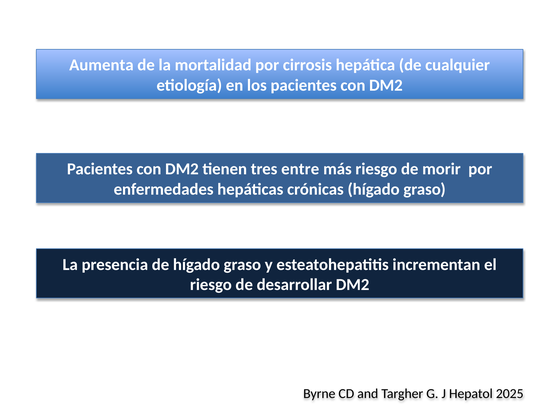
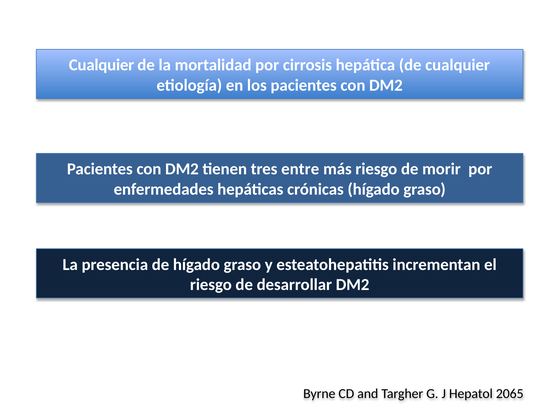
Aumenta: Aumenta -> Cualquier (102, 65)
2025: 2025 -> 2065 (510, 394)
